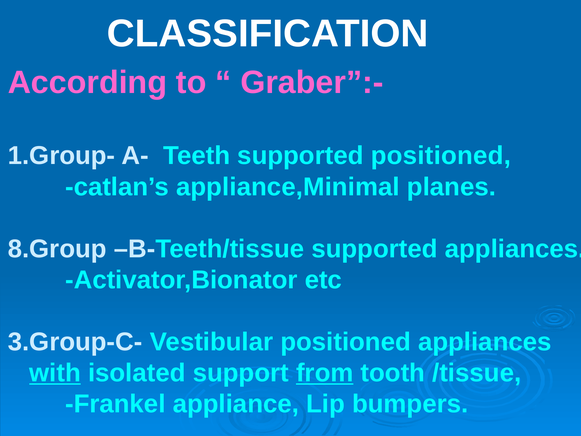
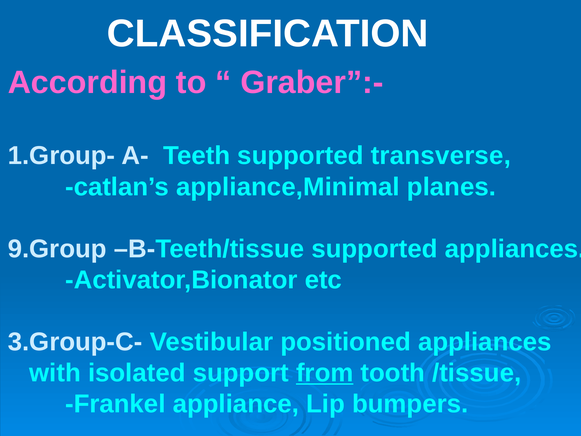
supported positioned: positioned -> transverse (441, 156)
8.Group: 8.Group -> 9.Group (57, 249)
with underline: present -> none (55, 373)
